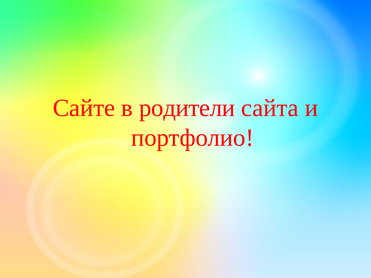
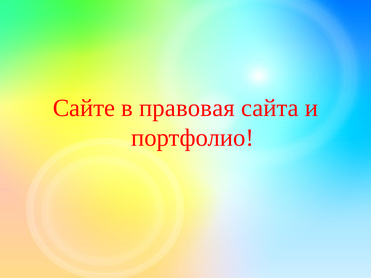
родители: родители -> правовая (187, 108)
